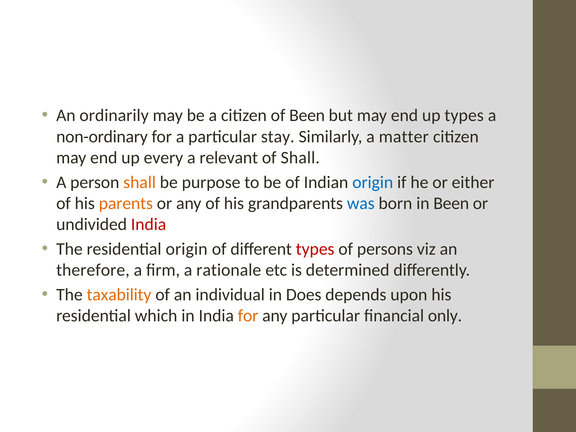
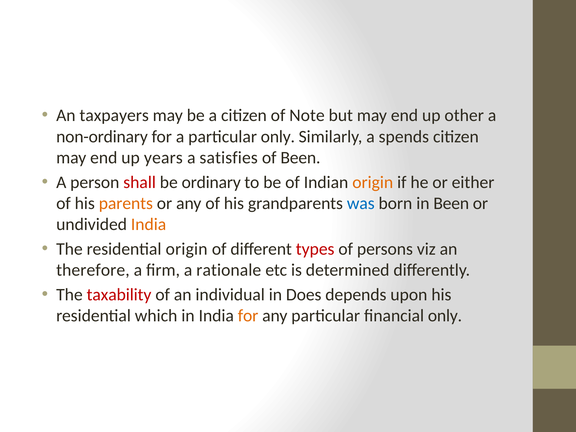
ordinarily: ordinarily -> taxpayers (114, 115)
of Been: Been -> Note (307, 115)
up types: types -> other (464, 115)
particular stay: stay -> only (278, 137)
matter: matter -> spends (404, 137)
every: every -> years (163, 158)
relevant: relevant -> satisfies (229, 158)
of Shall: Shall -> Been (300, 158)
shall colour: orange -> red (140, 182)
purpose: purpose -> ordinary (211, 182)
origin colour: blue -> orange (373, 182)
India colour: red -> orange (149, 224)
taxability colour: orange -> red (119, 295)
